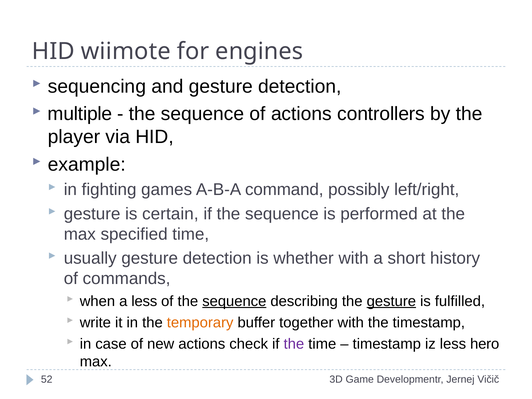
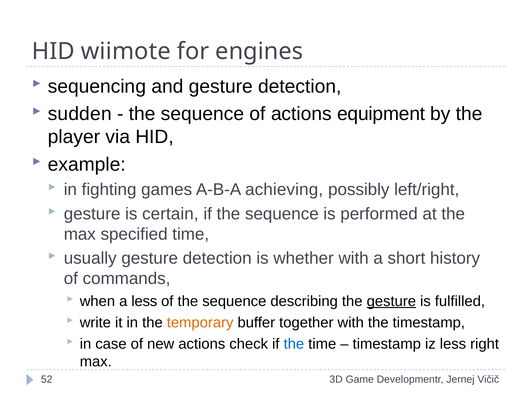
multiple: multiple -> sudden (80, 114)
controllers: controllers -> equipment (381, 114)
command: command -> achieving (284, 190)
sequence underline: present -> none (234, 301)
the colour: purple -> blue (294, 344)
hero: hero -> right (485, 344)
